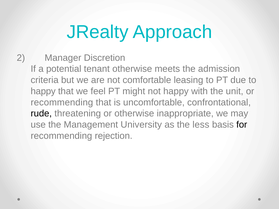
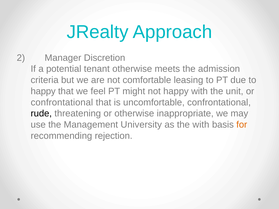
recommending: recommending -> confrontational (62, 102)
the less: less -> with (201, 125)
for colour: black -> orange (242, 125)
